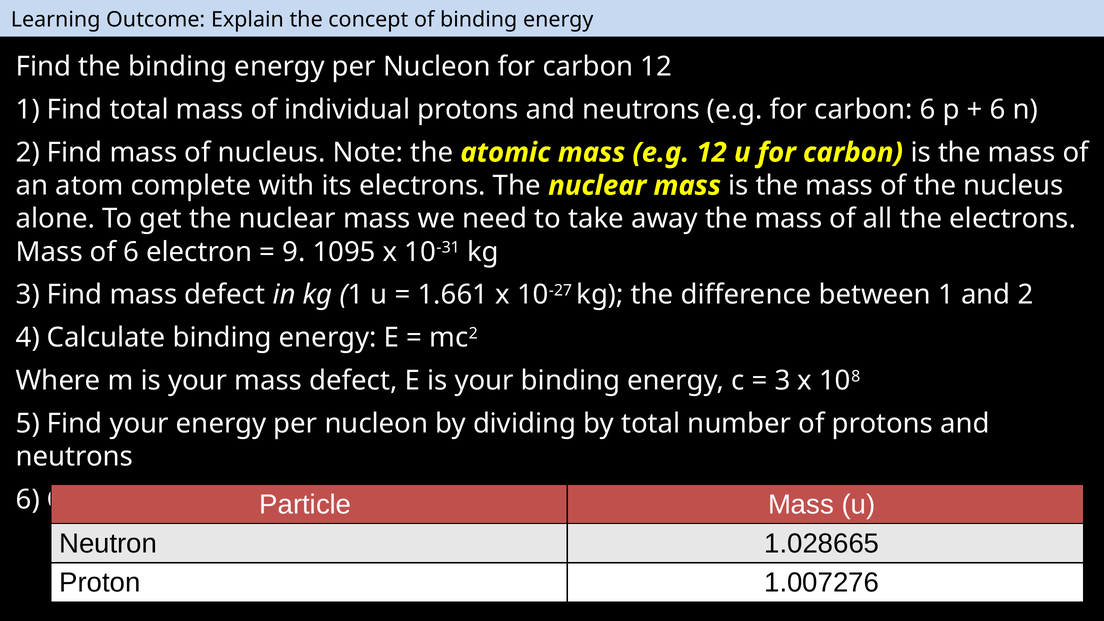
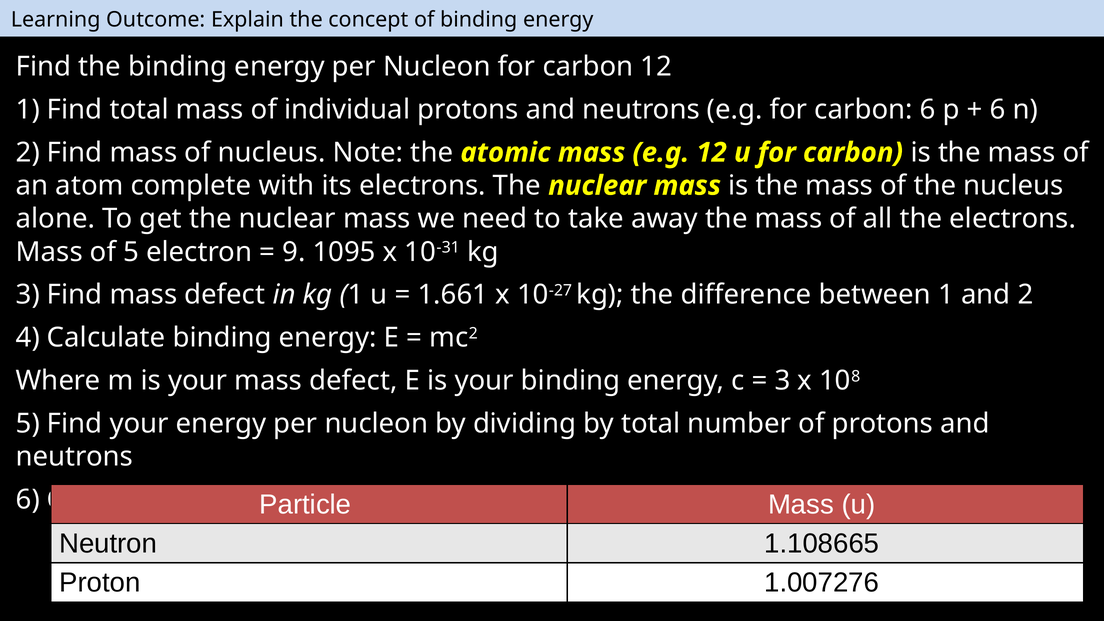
of 6: 6 -> 5 (131, 252)
1.028665: 1.028665 -> 1.108665 (822, 544)
